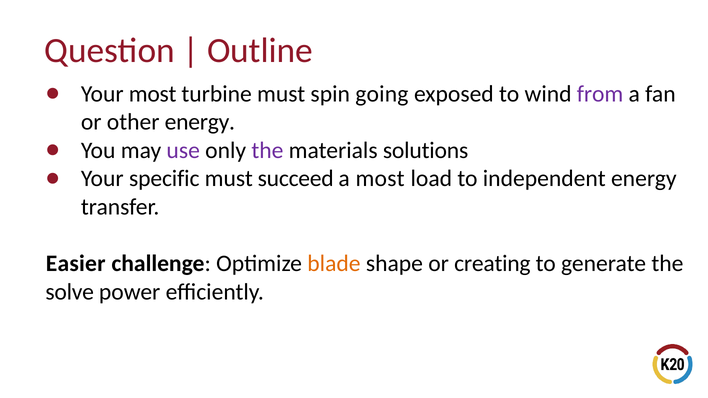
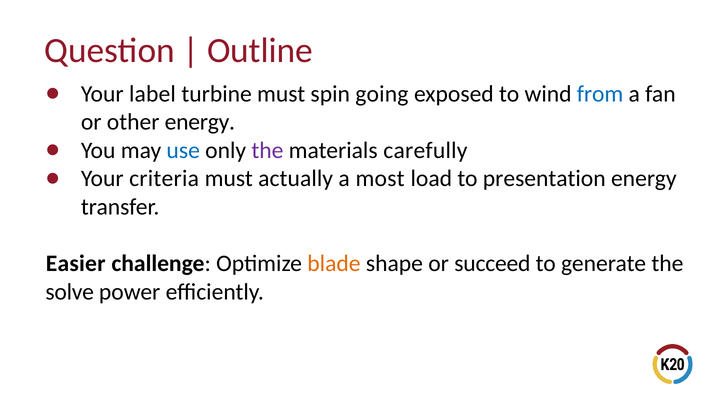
Your most: most -> label (152, 94)
from colour: purple -> blue (600, 94)
use colour: purple -> blue (183, 150)
solutions: solutions -> carefully (425, 150)
specific: specific -> criteria (164, 179)
succeed: succeed -> actually (296, 179)
independent: independent -> presentation (544, 179)
creating: creating -> succeed (492, 264)
